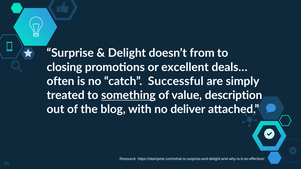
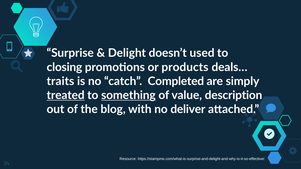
from: from -> used (202, 53)
excellent: excellent -> products (185, 67)
often: often -> traits (60, 81)
Successful: Successful -> Completed (176, 81)
treated underline: none -> present (66, 95)
